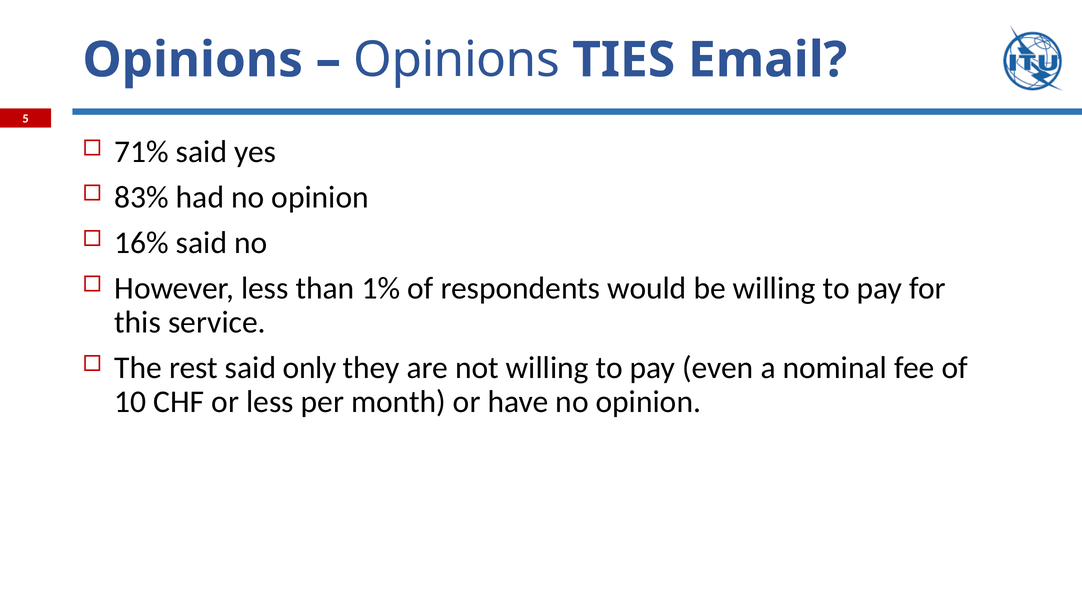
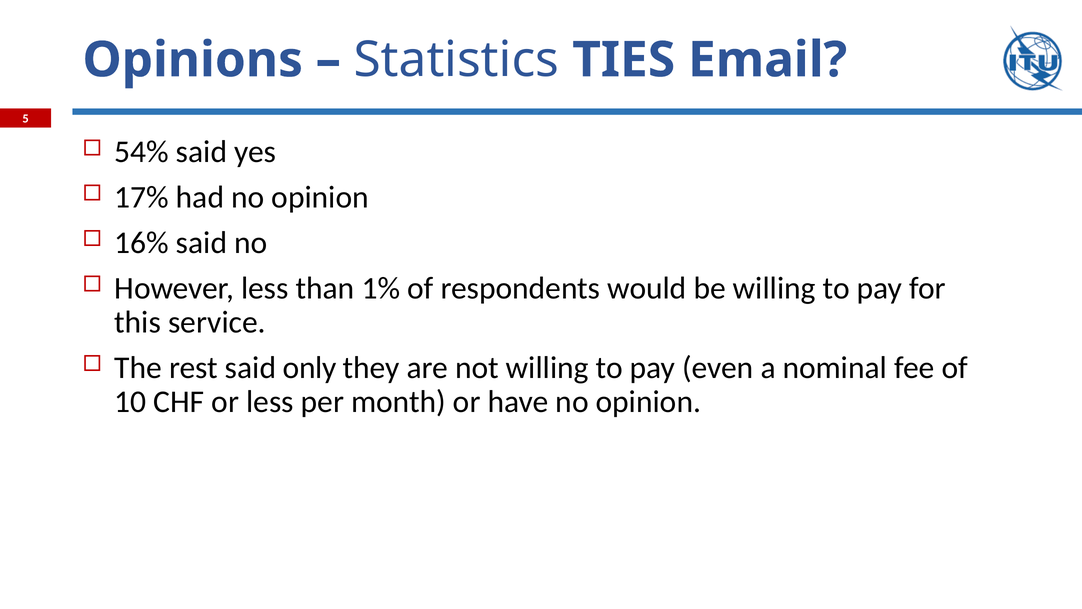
Opinions: Opinions -> Statistics (456, 60)
71%: 71% -> 54% (142, 152)
83%: 83% -> 17% (142, 197)
